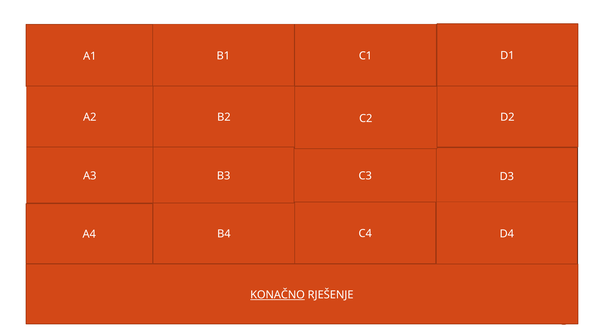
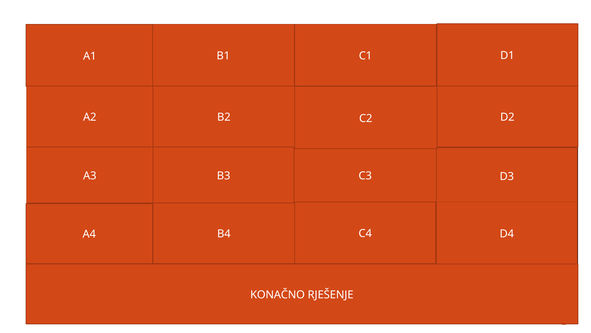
KONAČNO underline: present -> none (278, 294)
